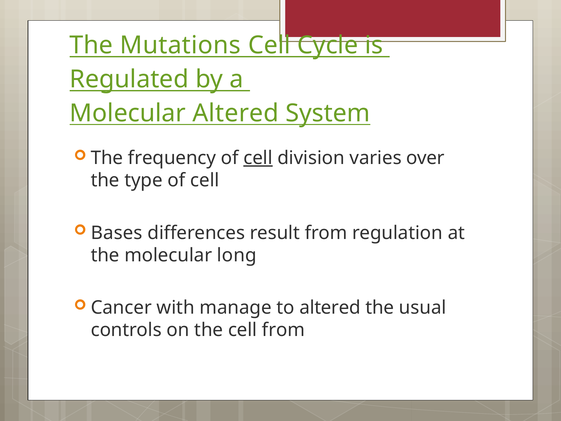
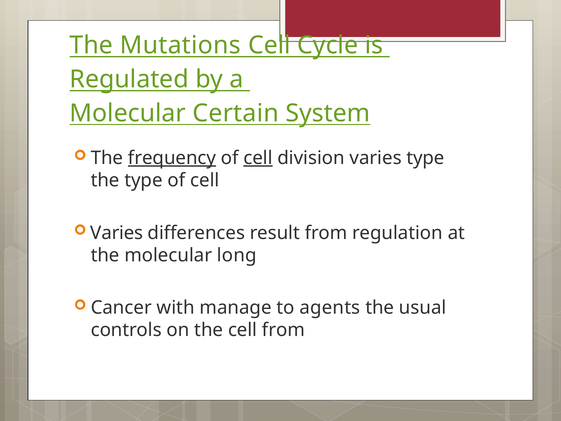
Molecular Altered: Altered -> Certain (236, 113)
frequency underline: none -> present (172, 158)
varies over: over -> type (425, 158)
Bases: Bases -> Varies (117, 233)
to altered: altered -> agents (330, 307)
